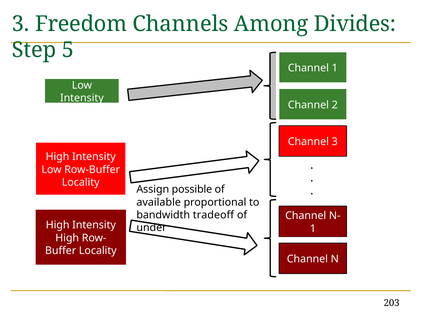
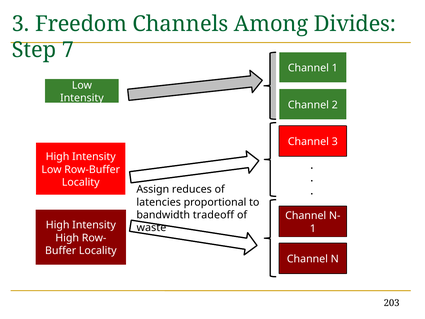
5: 5 -> 7 (68, 50)
possible: possible -> reduces (192, 189)
available: available -> latencies (159, 202)
under: under -> waste (151, 228)
